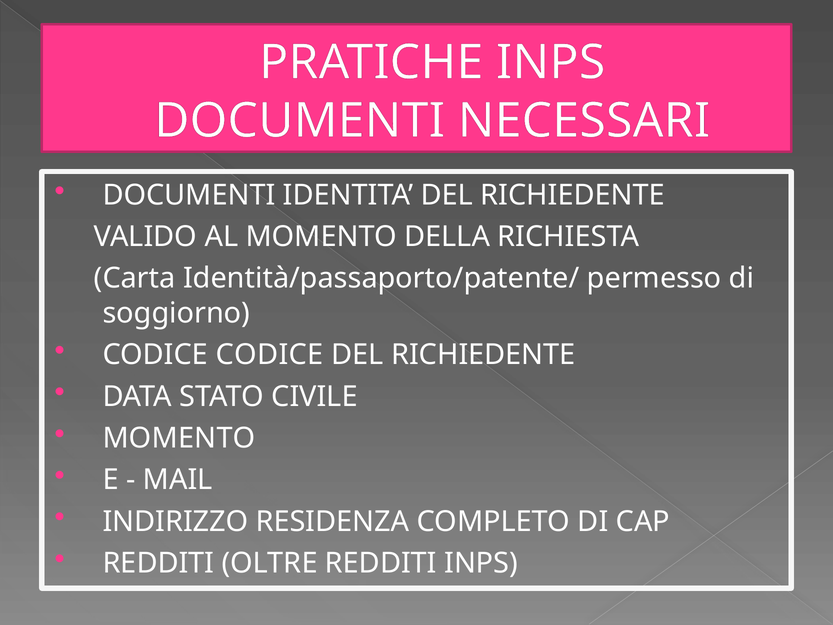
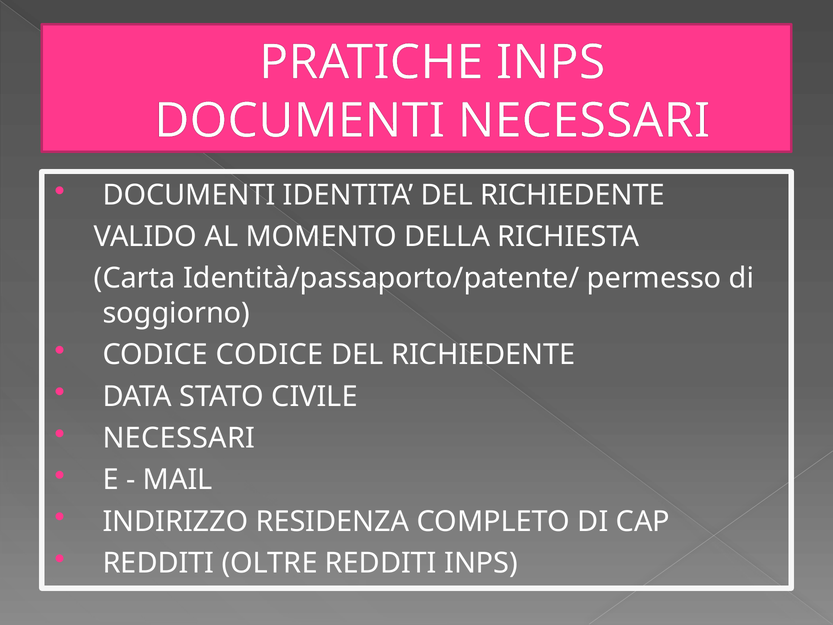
MOMENTO: MOMENTO -> NECESSARI (179, 438)
